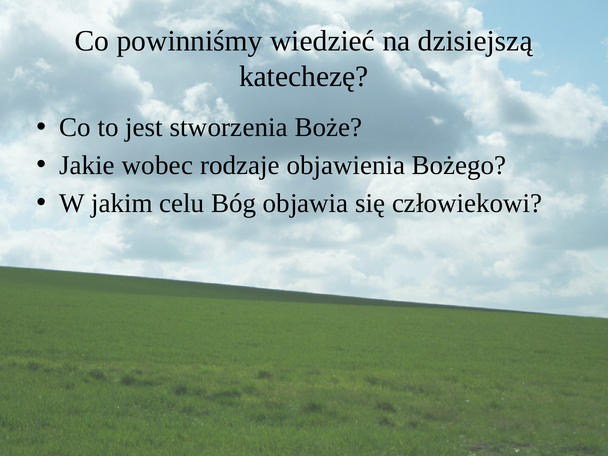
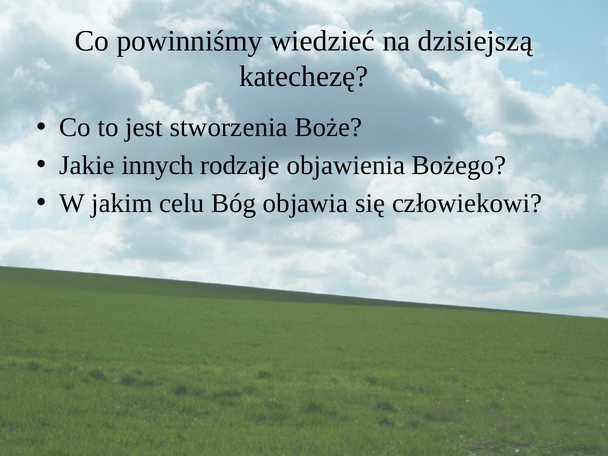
wobec: wobec -> innych (158, 165)
